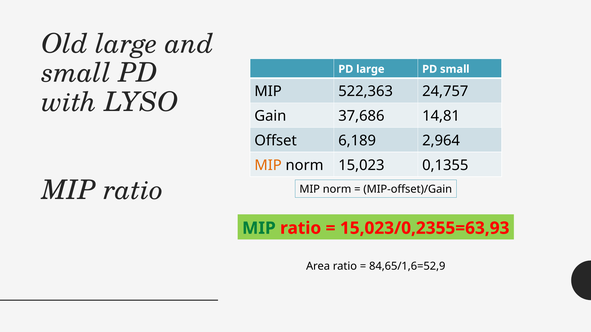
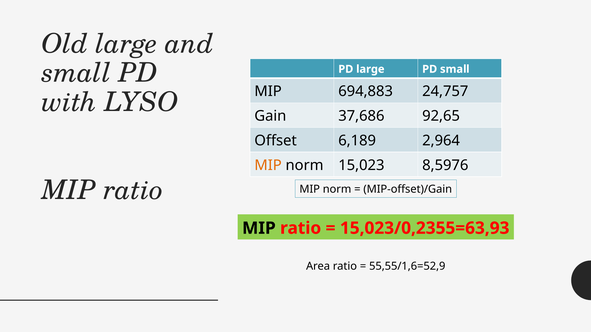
522,363: 522,363 -> 694,883 (366, 92)
14,81: 14,81 -> 92,65 (441, 116)
0,1355: 0,1355 -> 8,5976 (445, 165)
MIP colour: green -> black (259, 228)
84,65/1,6=52,9: 84,65/1,6=52,9 -> 55,55/1,6=52,9 (407, 266)
